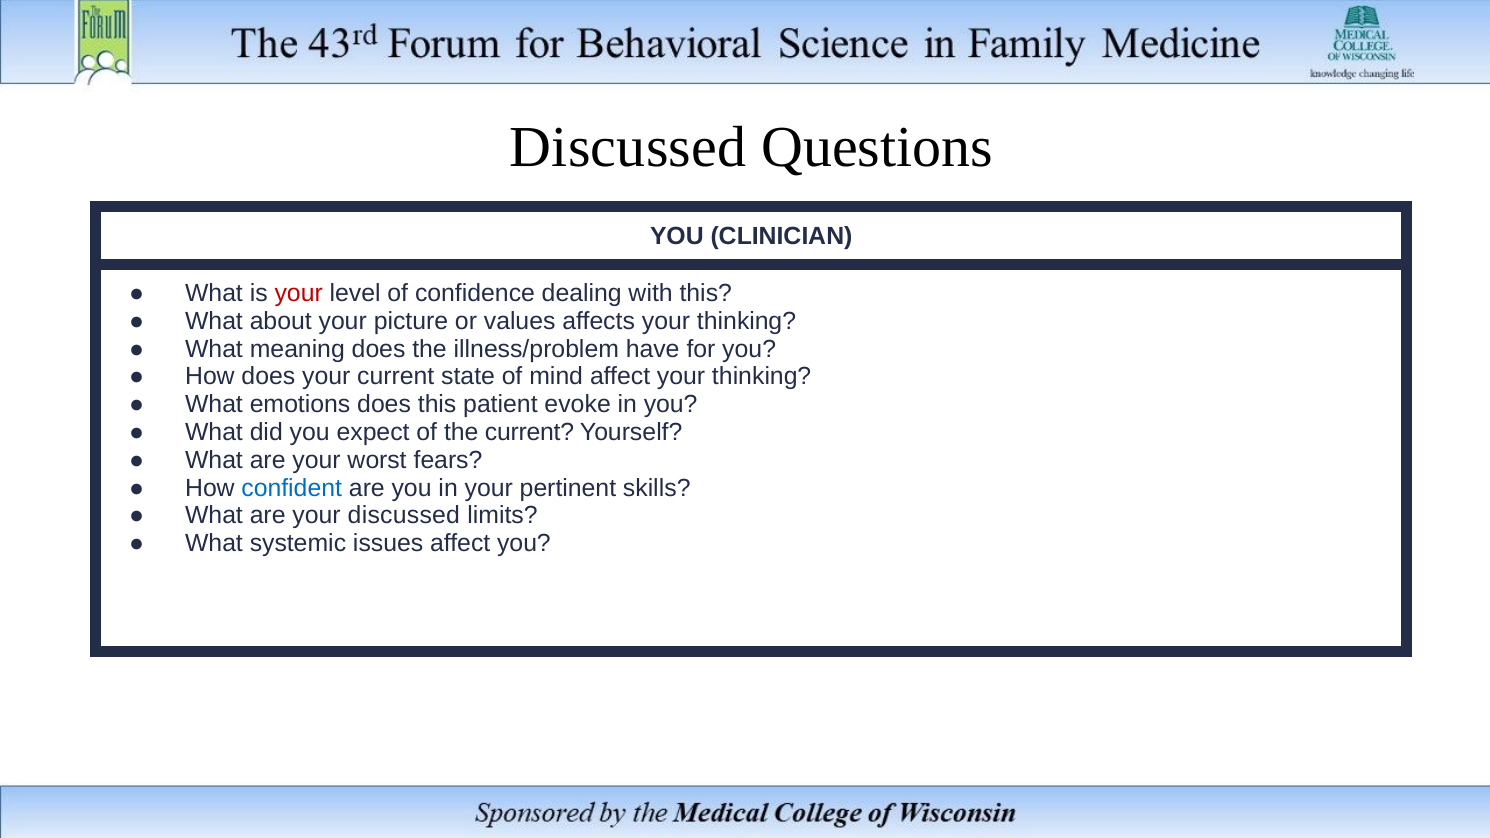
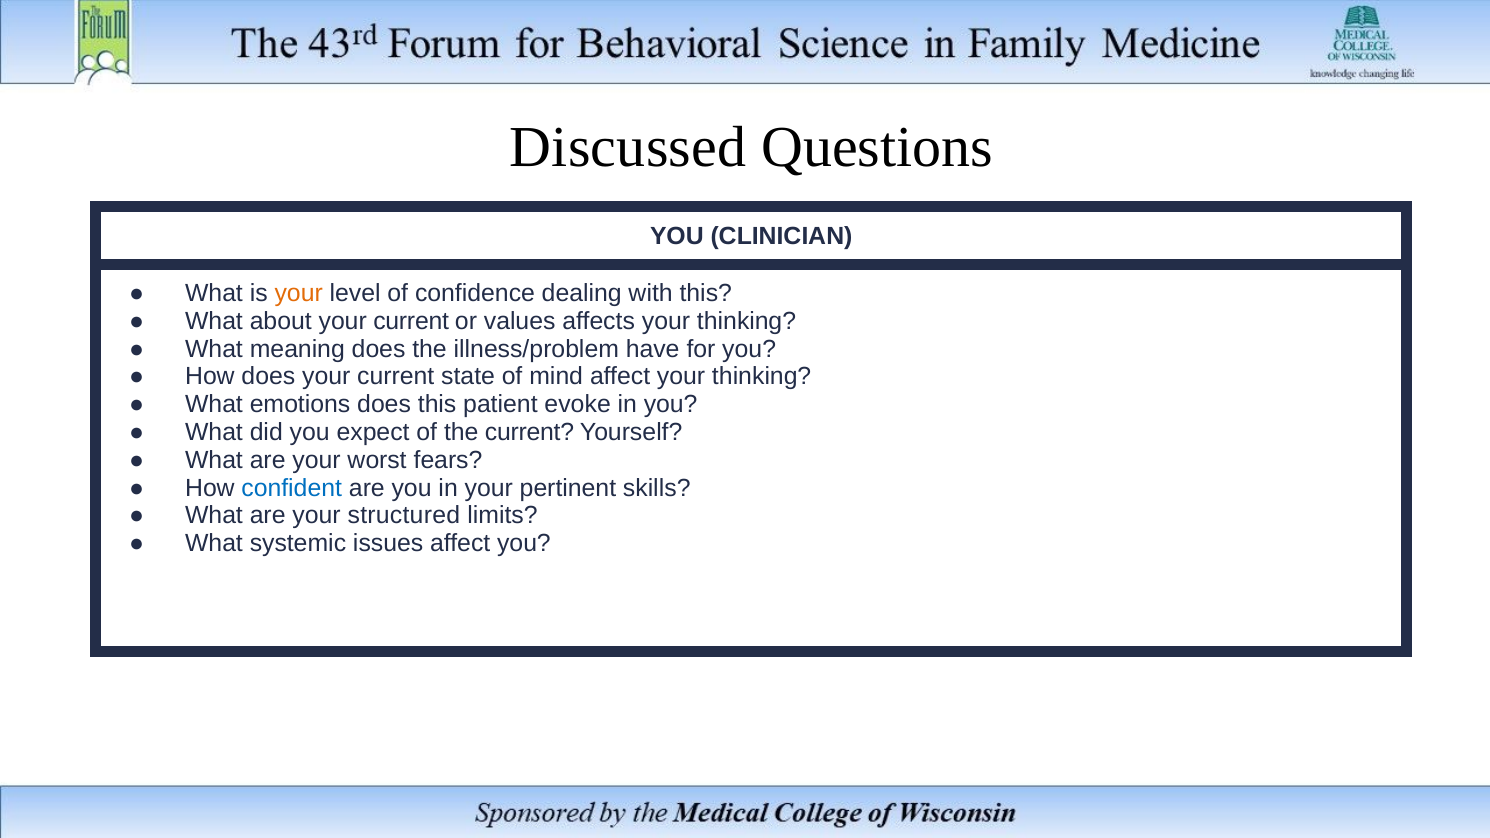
your colour: red -> orange (299, 293)
about your picture: picture -> current (411, 321)
your discussed: discussed -> structured (404, 516)
